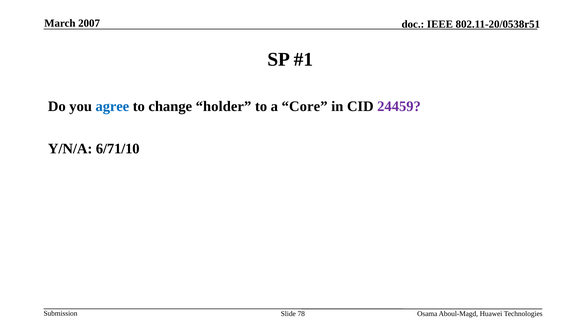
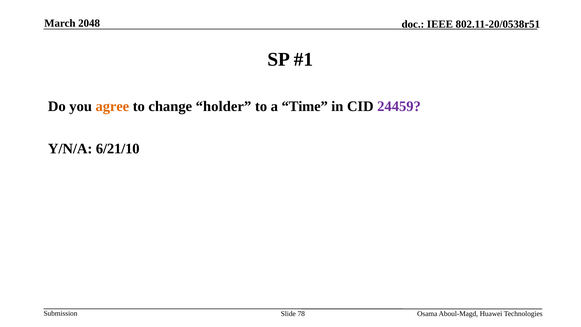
2007: 2007 -> 2048 (89, 23)
agree colour: blue -> orange (112, 106)
Core: Core -> Time (305, 106)
6/71/10: 6/71/10 -> 6/21/10 (118, 148)
